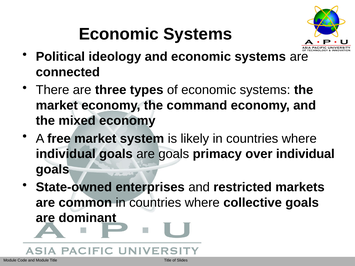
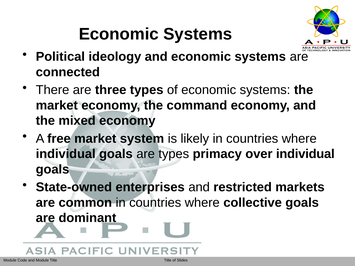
are goals: goals -> types (174, 154)
